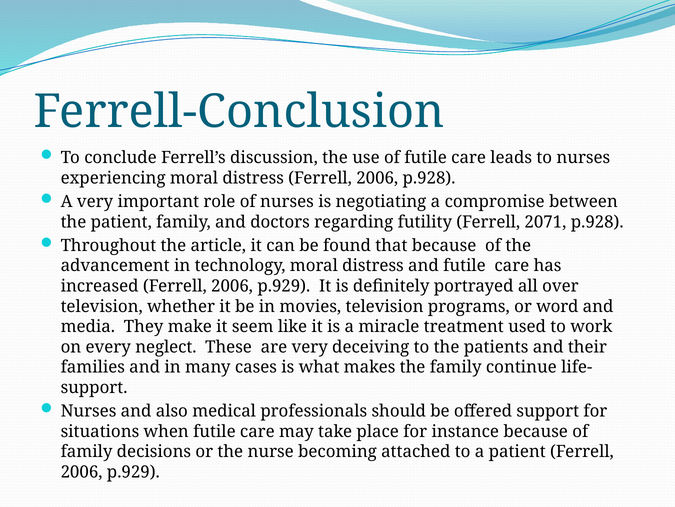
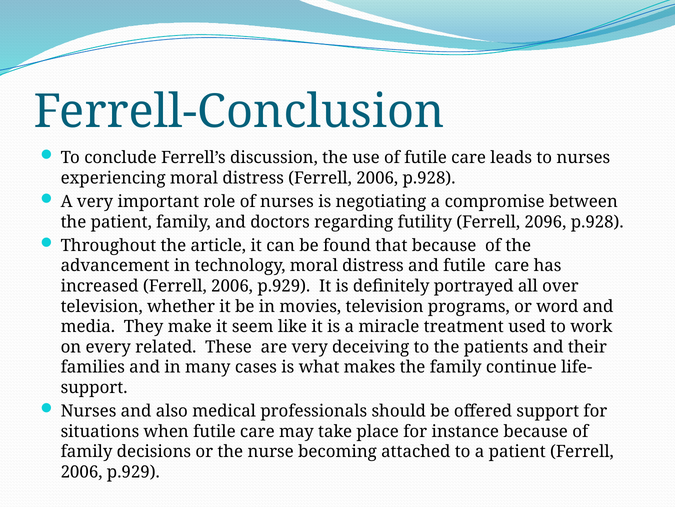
2071: 2071 -> 2096 (545, 222)
neglect: neglect -> related (166, 346)
